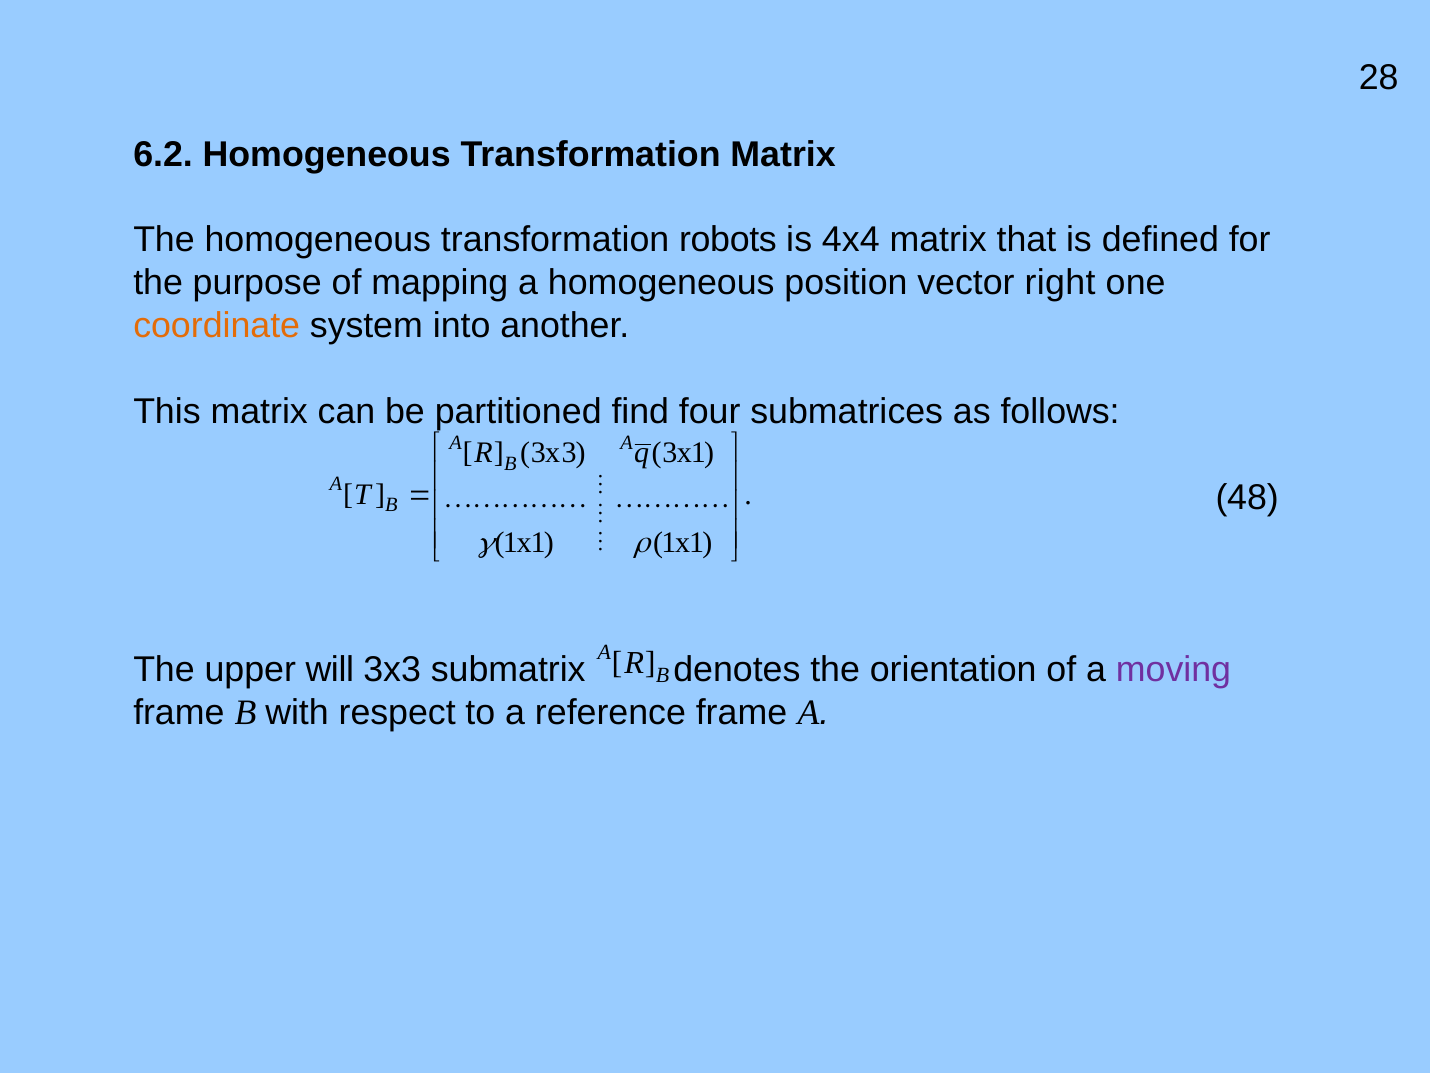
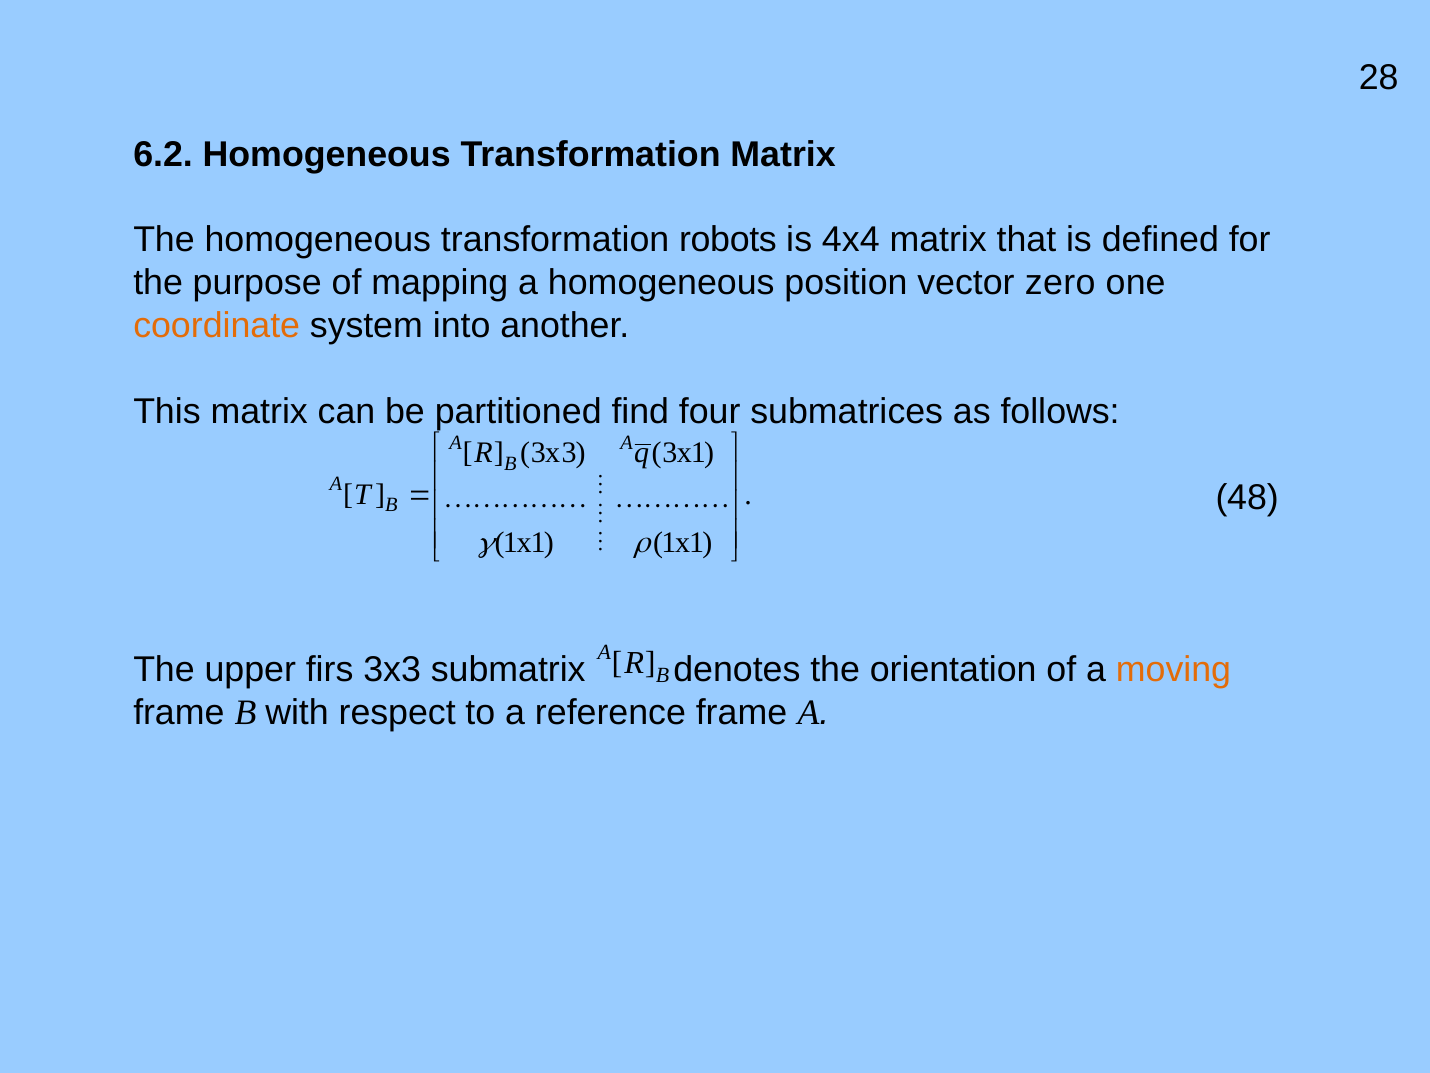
right: right -> zero (1060, 283)
will: will -> firs (330, 669)
moving colour: purple -> orange (1174, 669)
